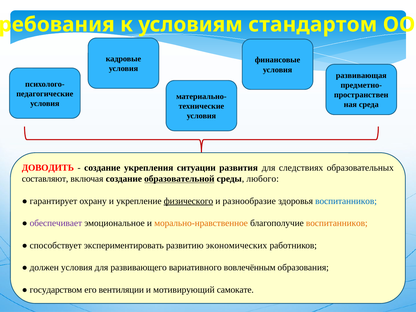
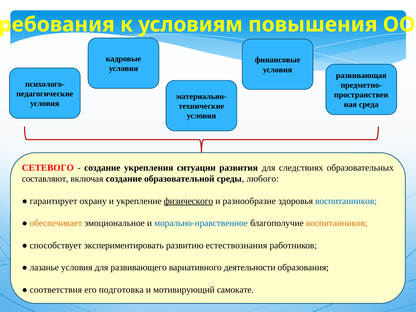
стандартом: стандартом -> повышения (313, 25)
ДОВОДИТЬ: ДОВОДИТЬ -> СЕТЕВОГО (48, 168)
образовательной underline: present -> none (179, 179)
обеспечивает colour: purple -> orange (56, 223)
морально-нравственное colour: orange -> blue (201, 223)
экономических: экономических -> естествознания (236, 245)
должен: должен -> лазанье (44, 268)
вовлечённым: вовлечённым -> деятельности (250, 268)
государством: государством -> соответствия (56, 290)
вентиляции: вентиляции -> подготовка (121, 290)
